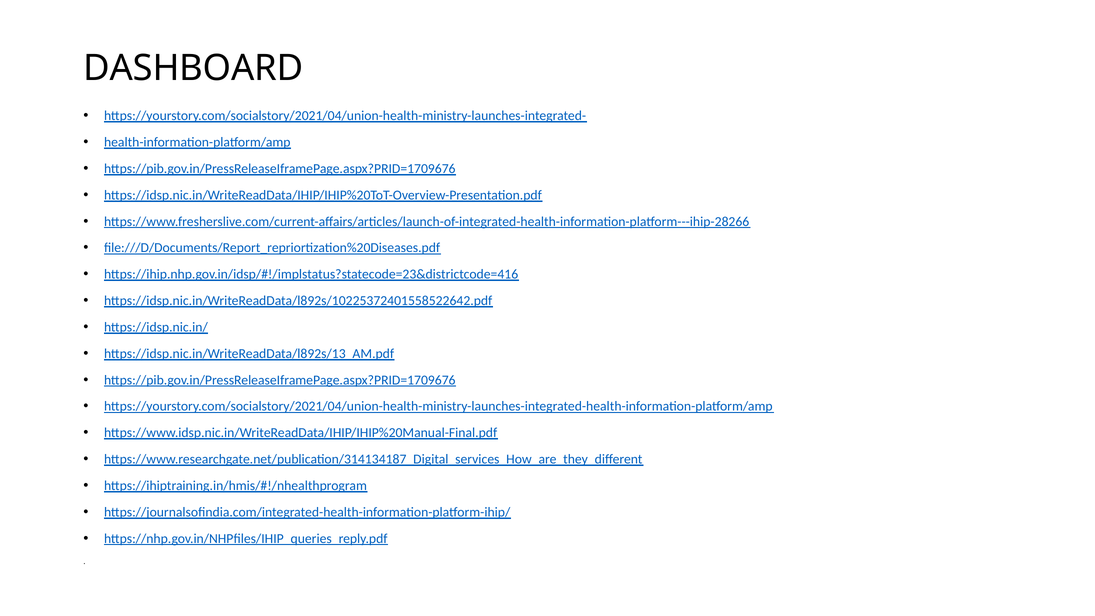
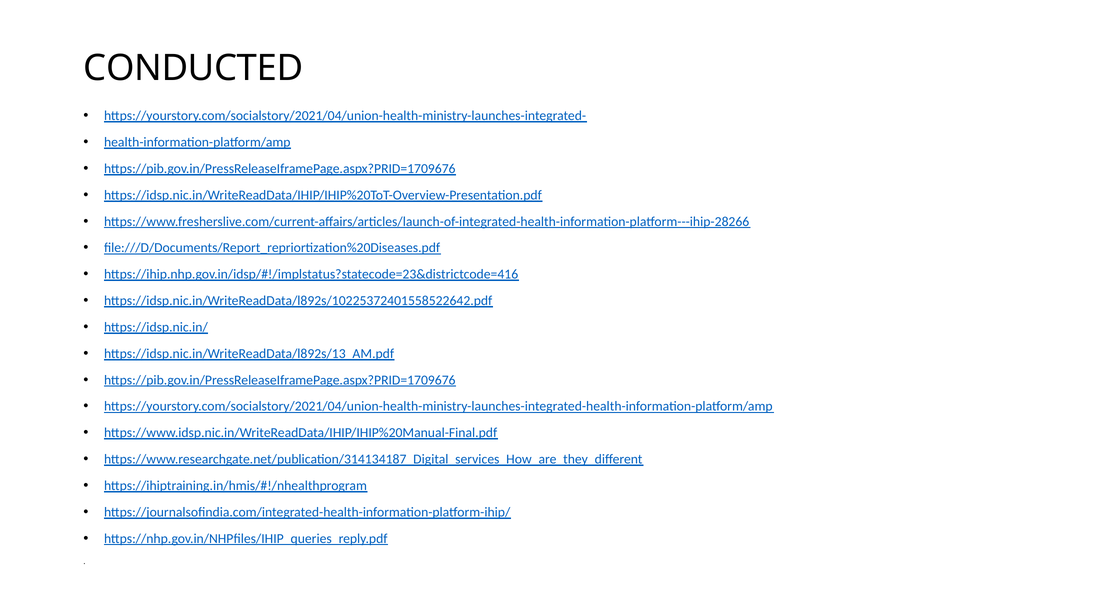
DASHBOARD: DASHBOARD -> CONDUCTED (193, 68)
